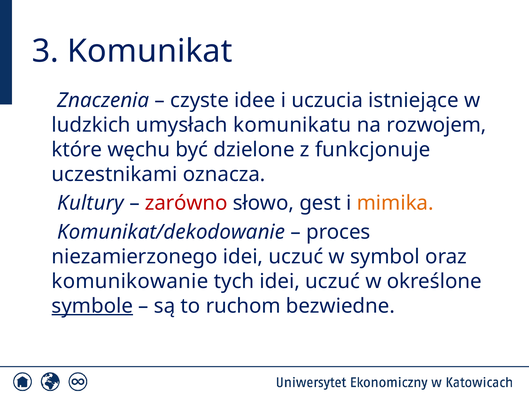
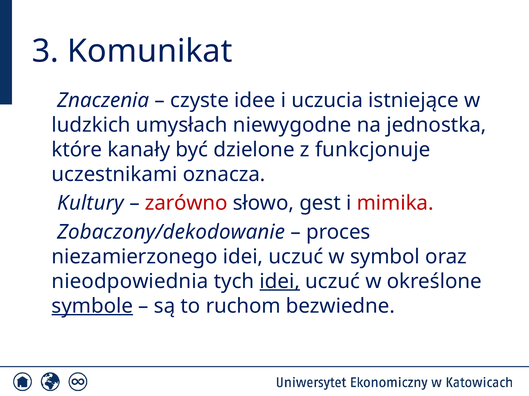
komunikatu: komunikatu -> niewygodne (292, 125)
rozwojem: rozwojem -> jednostka (436, 125)
węchu: węchu -> kanały (139, 150)
mimika colour: orange -> red (395, 204)
Komunikat/dekodowanie: Komunikat/dekodowanie -> Zobaczony/dekodowanie (171, 232)
komunikowanie: komunikowanie -> nieodpowiednia (130, 282)
idei underline: none -> present (280, 282)
